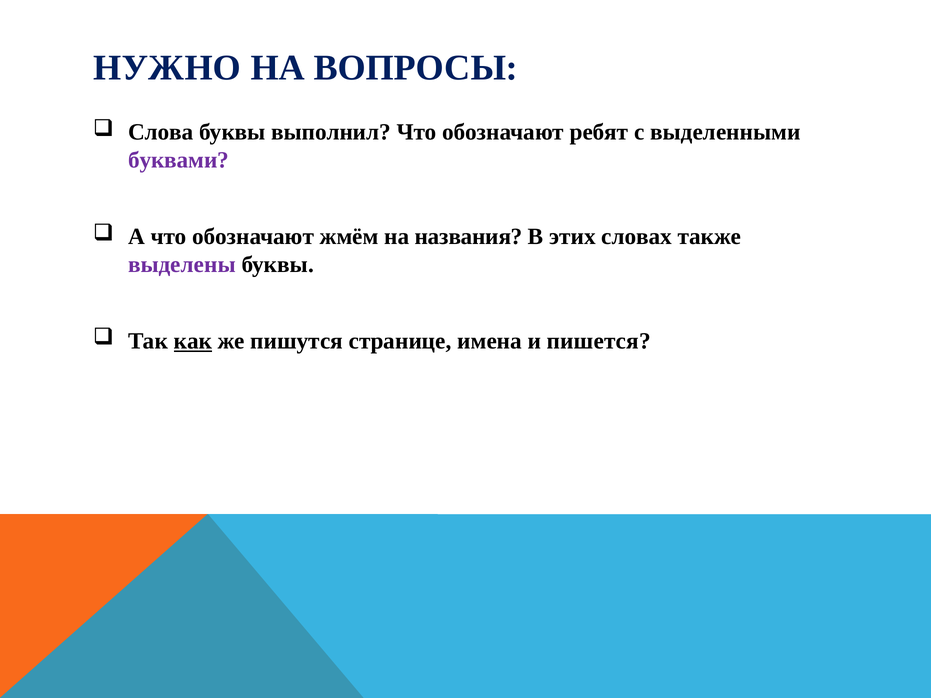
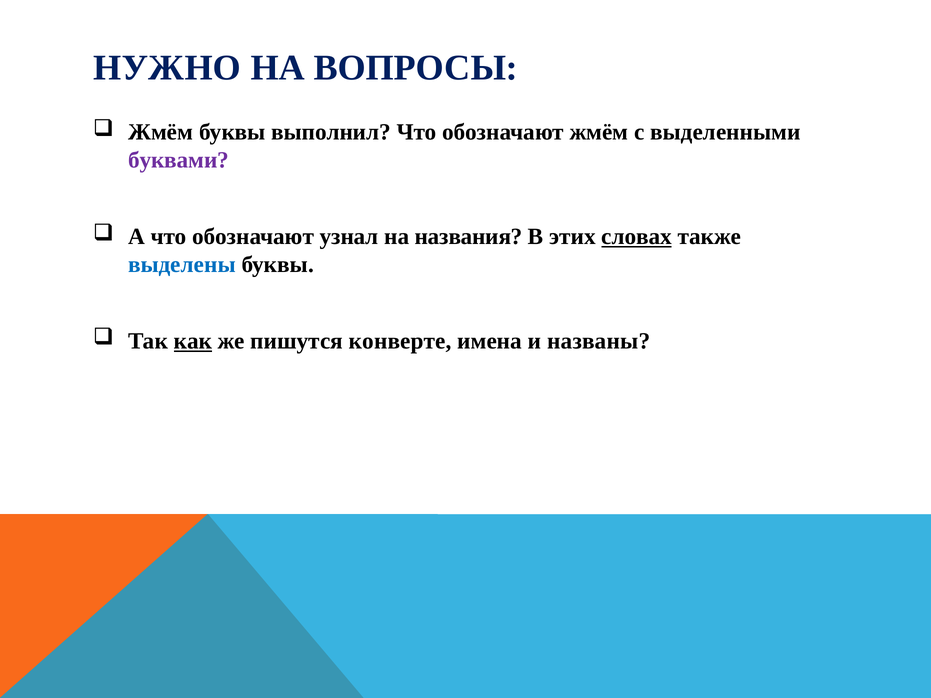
Слова: Слова -> Жмём (161, 132)
обозначают ребят: ребят -> жмём (599, 132)
жмём: жмём -> узнал (349, 237)
словах underline: none -> present (637, 237)
выделены colour: purple -> blue (182, 265)
странице: странице -> конверте (400, 341)
пишется: пишется -> названы (599, 341)
